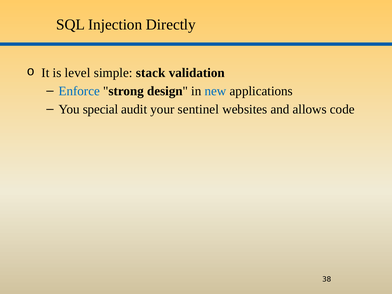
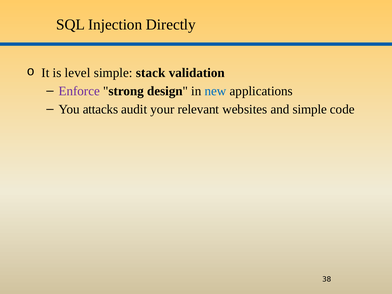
Enforce colour: blue -> purple (79, 91)
special: special -> attacks (100, 109)
sentinel: sentinel -> relevant (198, 109)
and allows: allows -> simple (310, 109)
